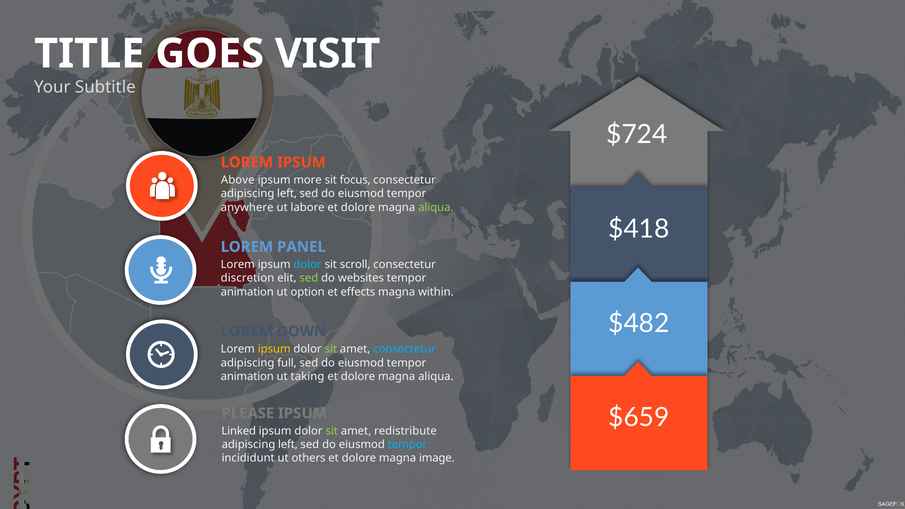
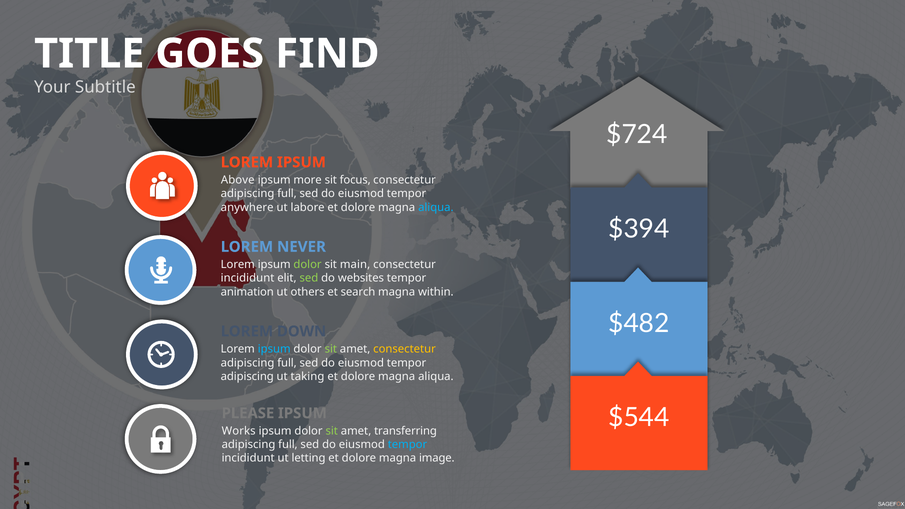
VISIT: VISIT -> FIND (327, 54)
left: left -> full (287, 194)
aliqua colour: light green -> light blue (436, 207)
$418: $418 -> $394 (639, 229)
PANEL: PANEL -> NEVER (301, 247)
dolor colour: light blue -> light green (308, 265)
scroll: scroll -> main (355, 265)
discretion: discretion -> incididunt (248, 278)
option: option -> others (308, 292)
effects: effects -> search (358, 292)
ipsum colour: yellow -> light blue (274, 349)
consectetur colour: light blue -> yellow (405, 349)
animation: animation -> adipiscing (247, 376)
$659: $659 -> $544 (639, 418)
Linked: Linked -> Works (239, 431)
redistribute: redistribute -> transferring (406, 431)
left: left -> full (288, 445)
others: others -> letting (309, 458)
